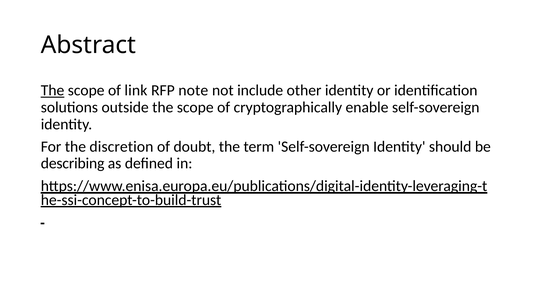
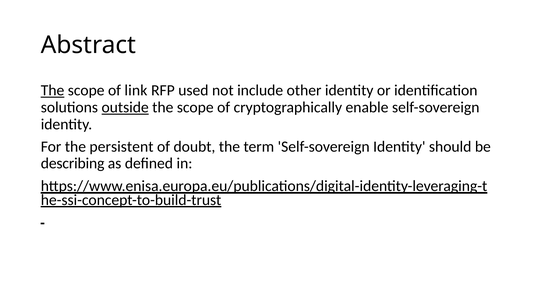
note: note -> used (193, 90)
outside underline: none -> present (125, 107)
discretion: discretion -> persistent (121, 147)
